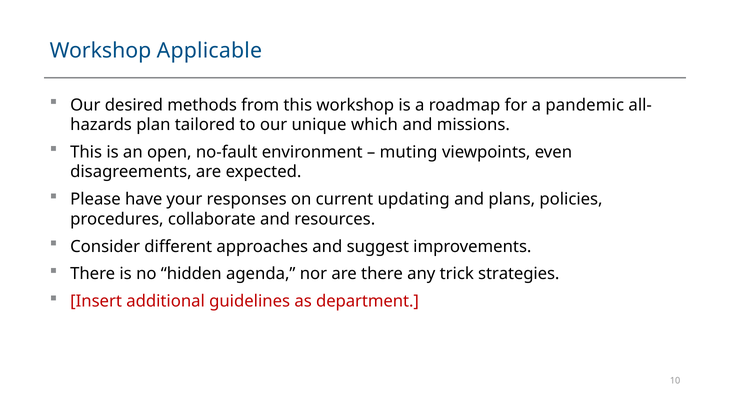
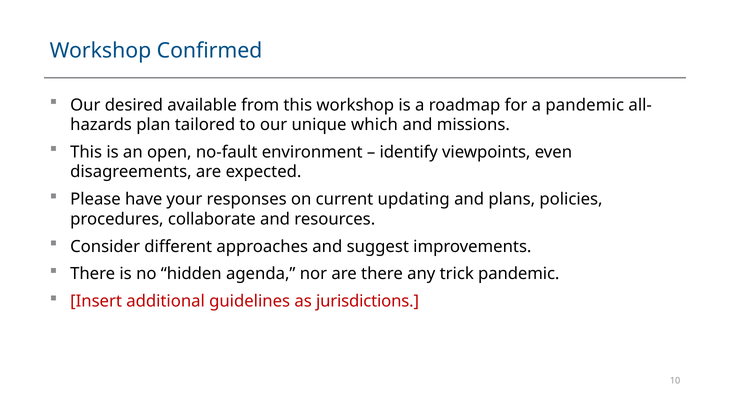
Applicable: Applicable -> Confirmed (210, 51)
methods: methods -> available (202, 105)
muting: muting -> identify (409, 152)
trick strategies: strategies -> pandemic (519, 274)
department: department -> jurisdictions (368, 301)
